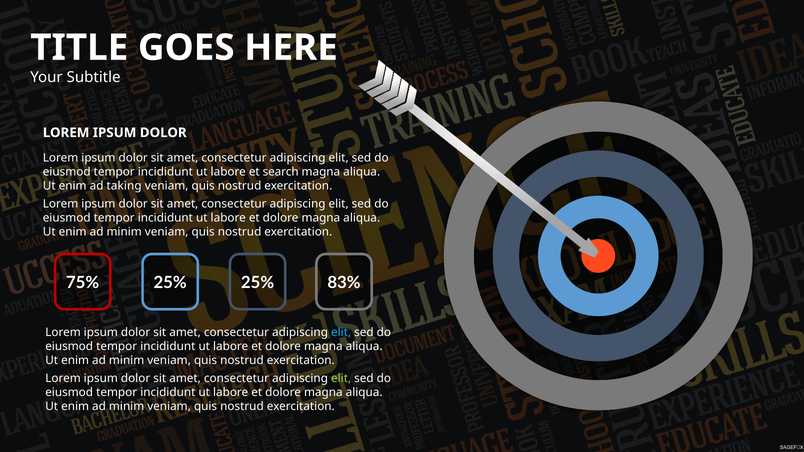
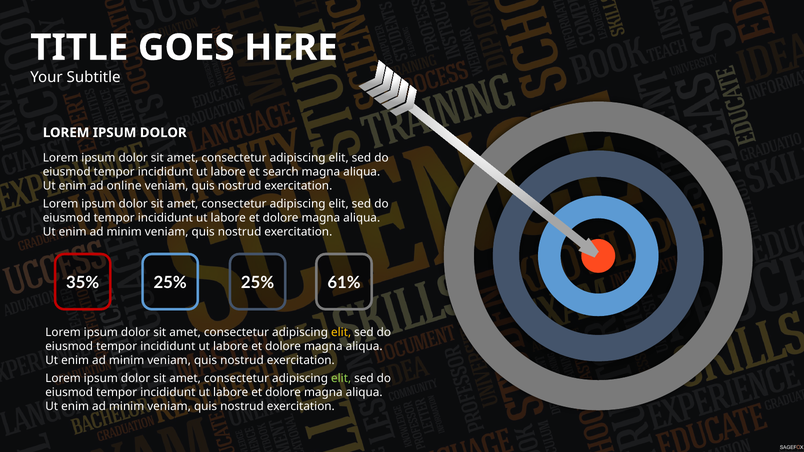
taking: taking -> online (124, 186)
75%: 75% -> 35% (83, 283)
83%: 83% -> 61% (344, 283)
elit colour: light blue -> yellow (341, 332)
